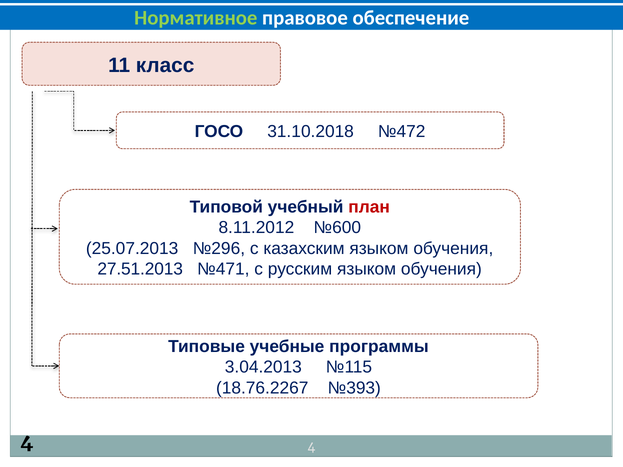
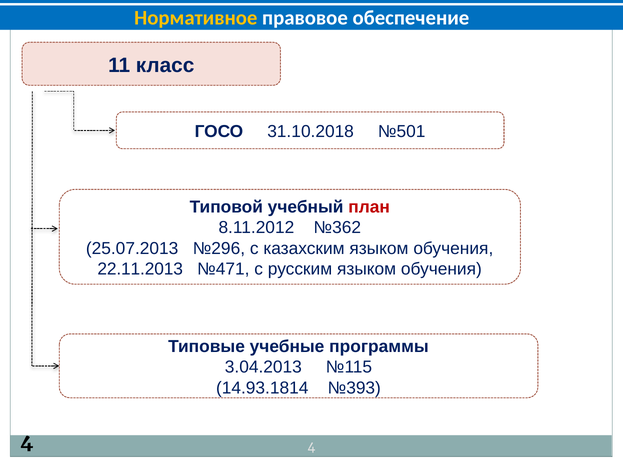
Нормативное colour: light green -> yellow (196, 18)
№472: №472 -> №501 (402, 132)
№600: №600 -> №362 (337, 228)
27.51.2013: 27.51.2013 -> 22.11.2013 (140, 269)
18.76.2267: 18.76.2267 -> 14.93.1814 (262, 388)
